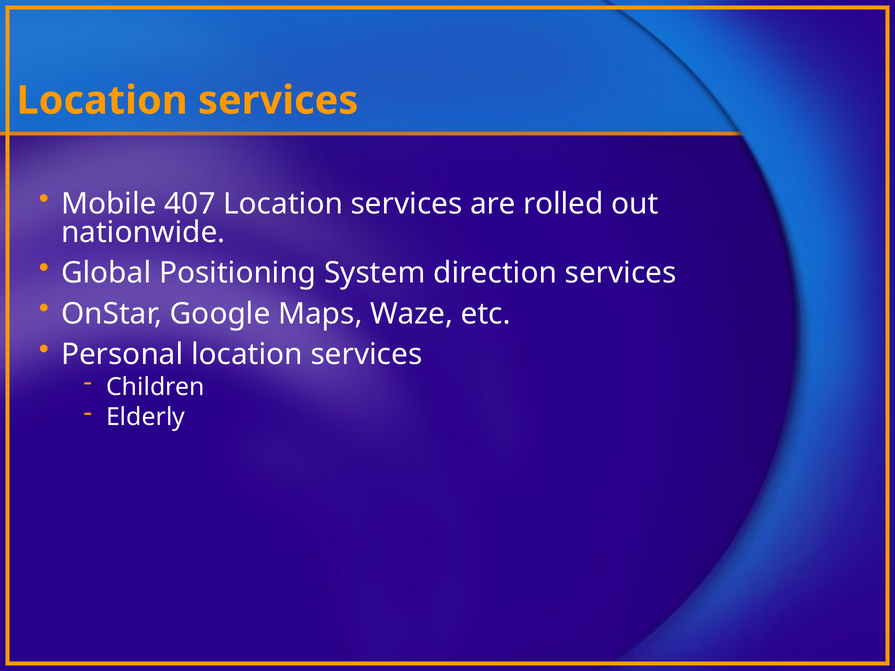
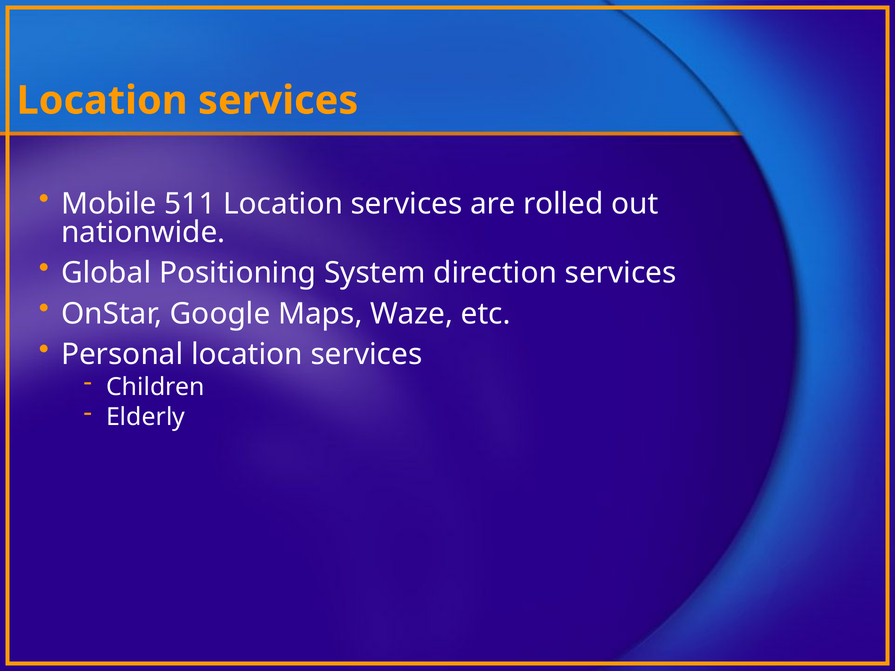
407: 407 -> 511 (190, 204)
